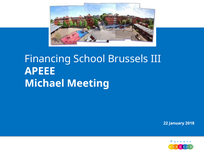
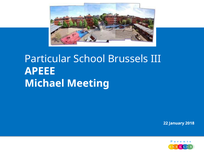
Financing: Financing -> Particular (48, 59)
